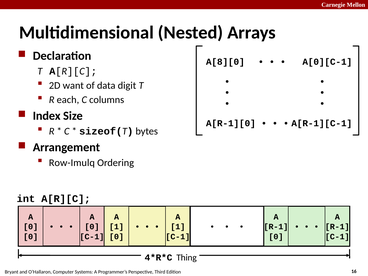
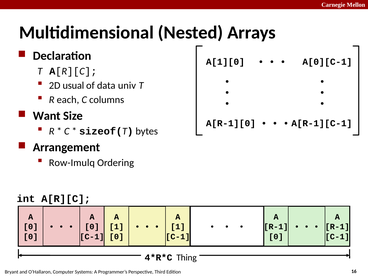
A[8][0: A[8][0 -> A[1][0 (225, 62)
want: want -> usual (73, 85)
digit: digit -> univ (127, 85)
Index: Index -> Want (47, 116)
